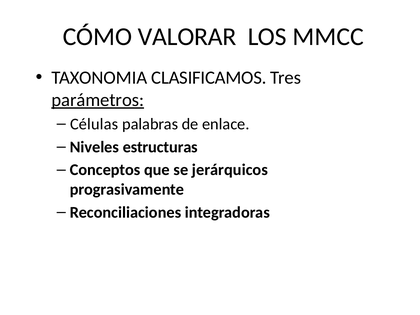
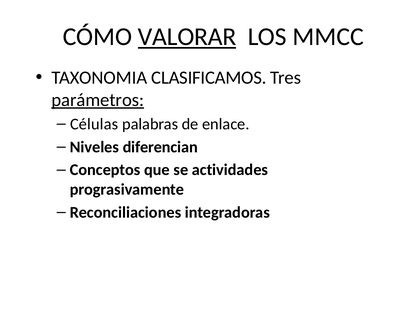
VALORAR underline: none -> present (187, 37)
estructuras: estructuras -> diferencian (160, 147)
jerárquicos: jerárquicos -> actividades (230, 170)
